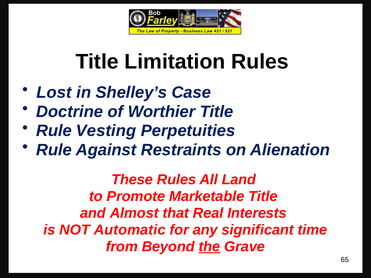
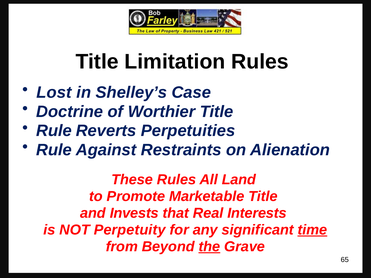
Vesting: Vesting -> Reverts (106, 131)
Almost: Almost -> Invests (134, 213)
Automatic: Automatic -> Perpetuity (130, 230)
time underline: none -> present (312, 230)
